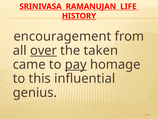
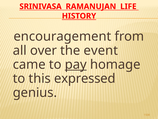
over underline: present -> none (43, 50)
taken: taken -> event (101, 50)
influential: influential -> expressed (85, 78)
